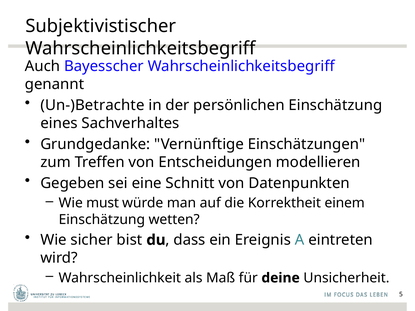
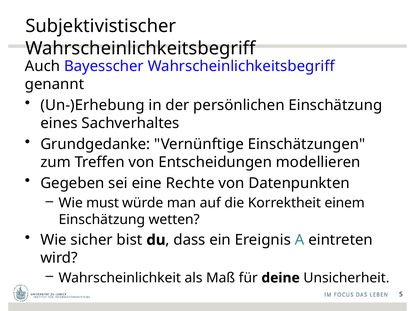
Un-)Betrachte: Un-)Betrachte -> Un-)Erhebung (93, 105)
Schnitt: Schnitt -> Rechte (190, 183)
